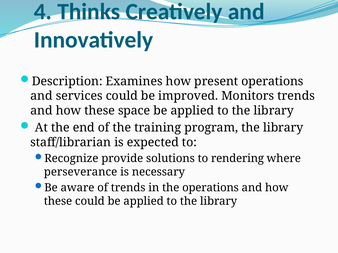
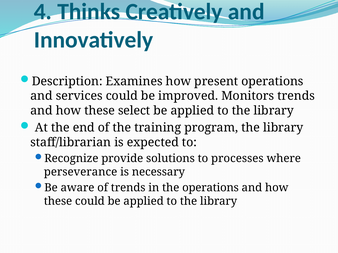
space: space -> select (134, 111)
rendering: rendering -> processes (237, 159)
